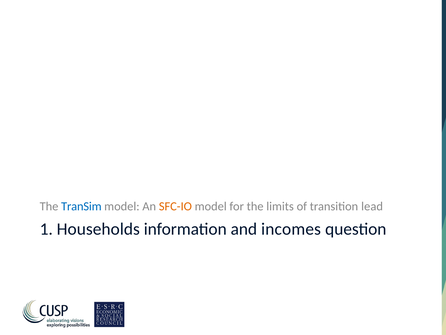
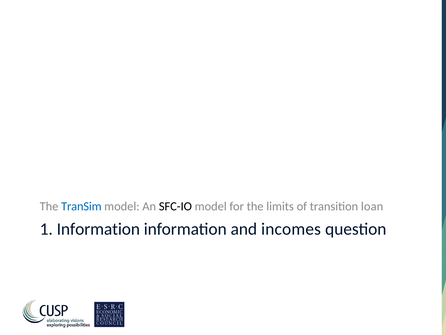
SFC-IO colour: orange -> black (175, 206)
lead: lead -> loan (372, 206)
1 Households: Households -> Information (98, 229)
